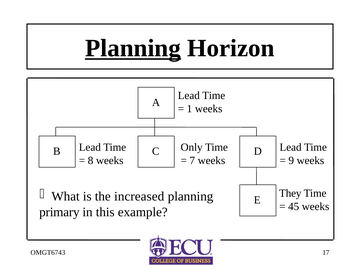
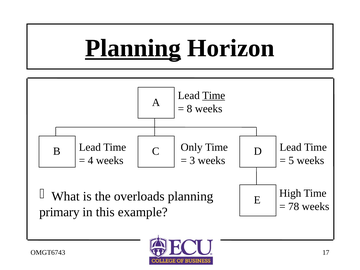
Time underline: none -> present (214, 96)
1: 1 -> 8 (189, 109)
8: 8 -> 4 (91, 160)
7: 7 -> 3 (192, 160)
9: 9 -> 5 (291, 160)
They: They -> High (290, 193)
increased: increased -> overloads (139, 196)
45: 45 -> 78 (294, 206)
